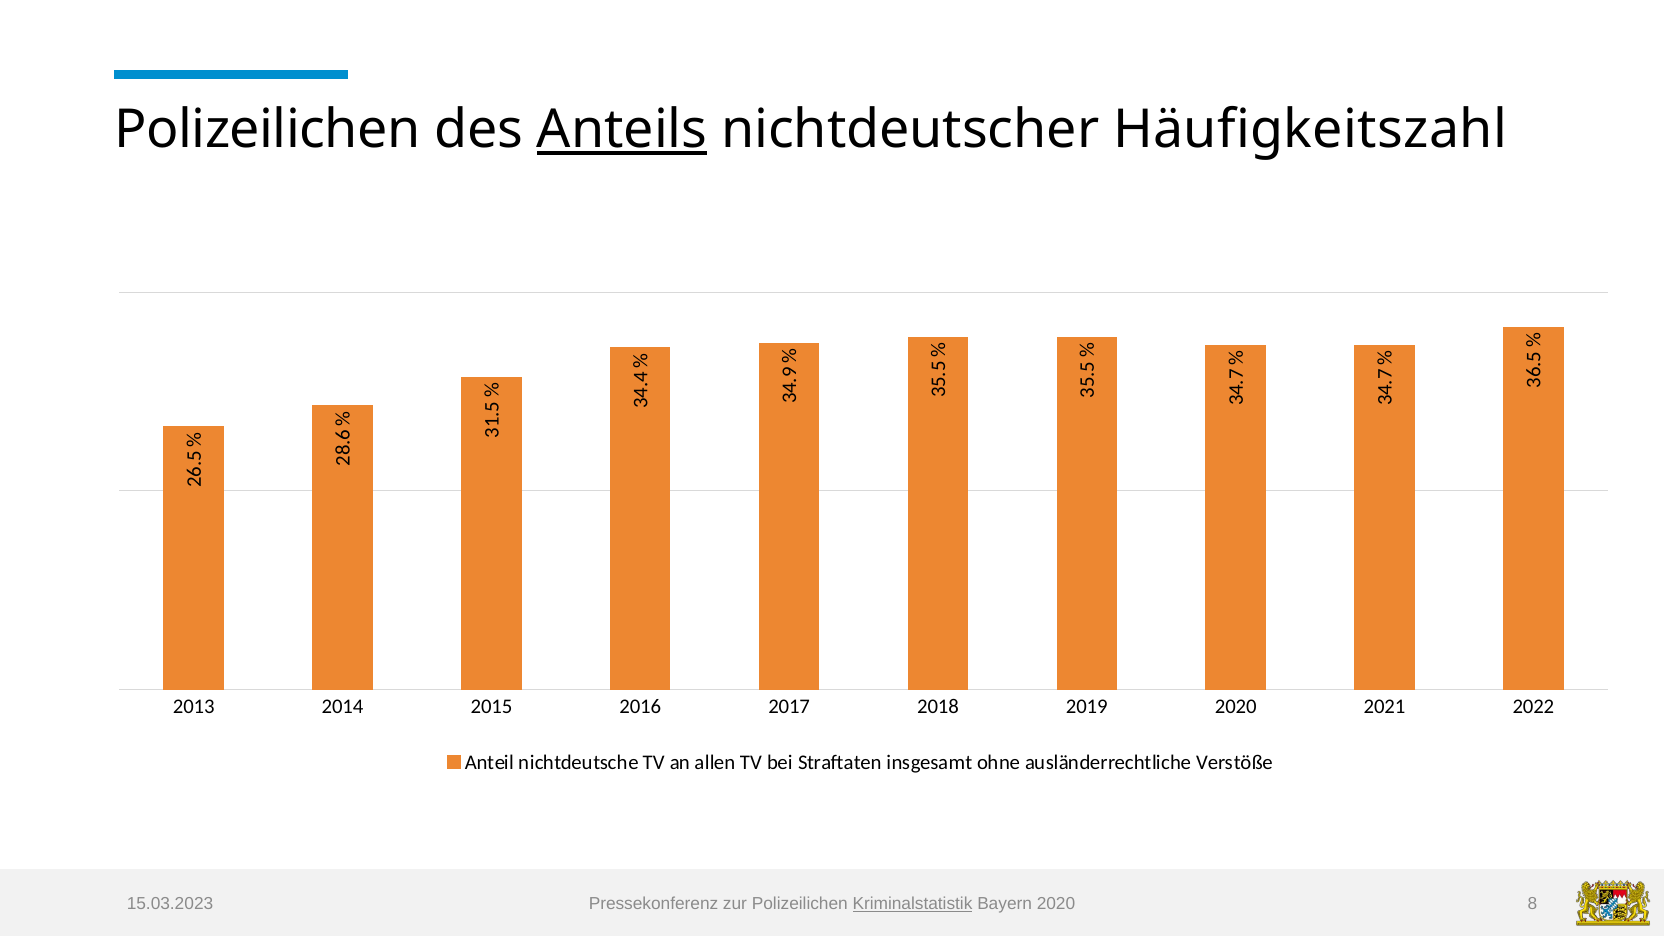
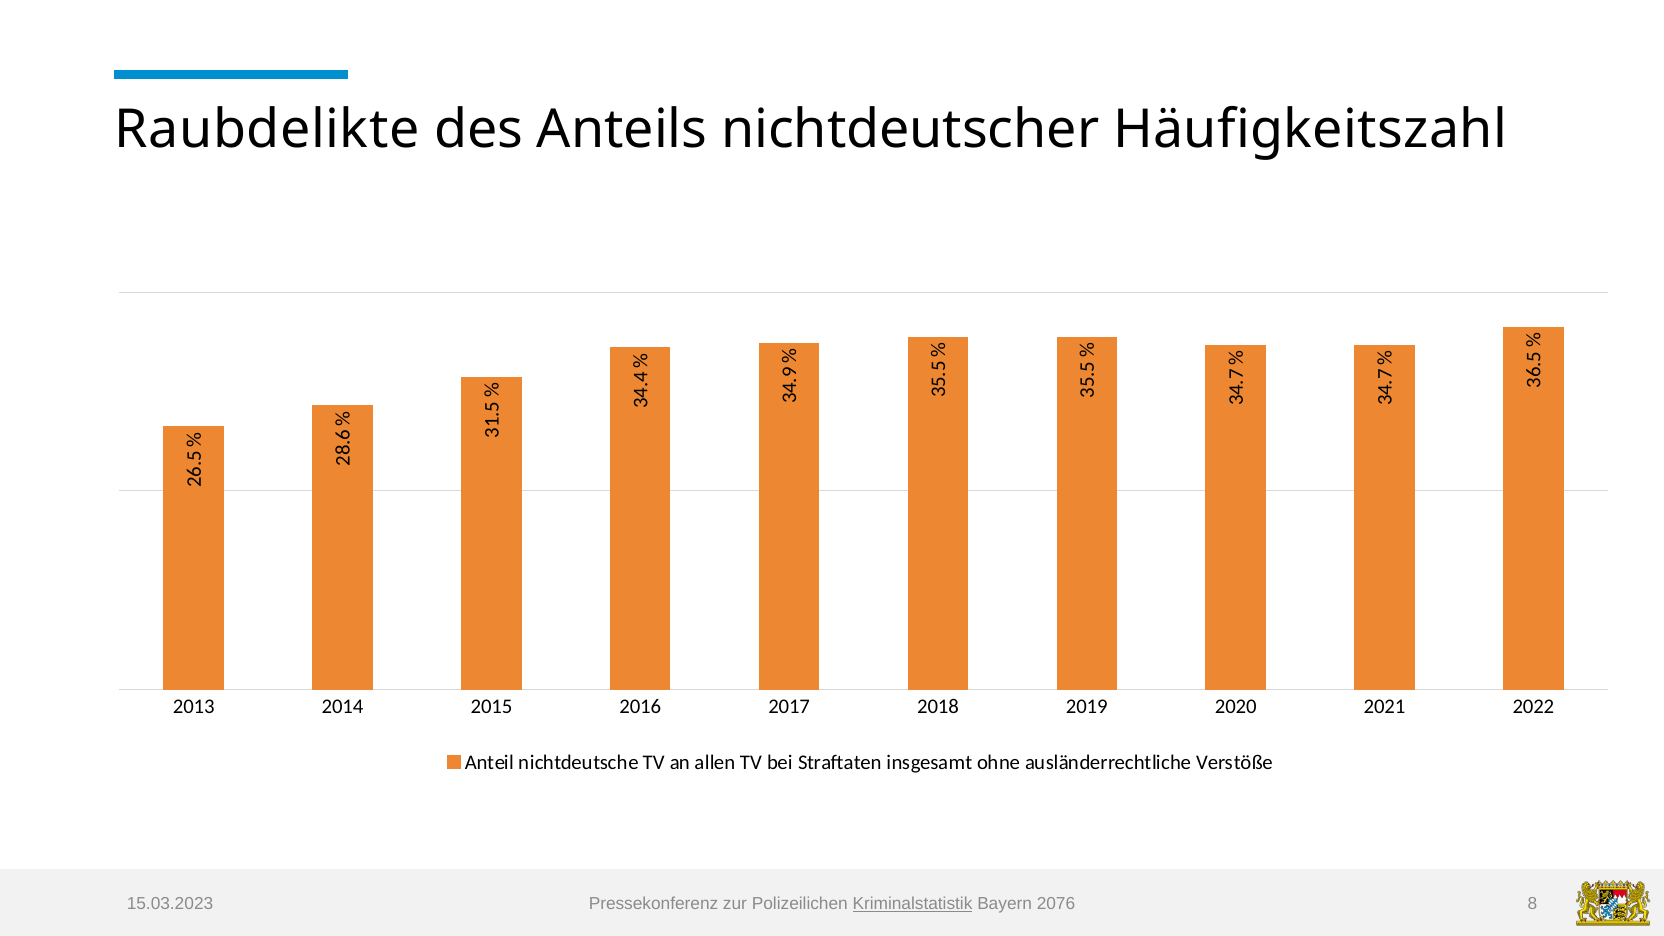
Polizeilichen: Polizeilichen -> Raubdelikte (267, 130)
Anteils underline: present -> none (622, 130)
Bayern 2020: 2020 -> 2076 (1056, 904)
